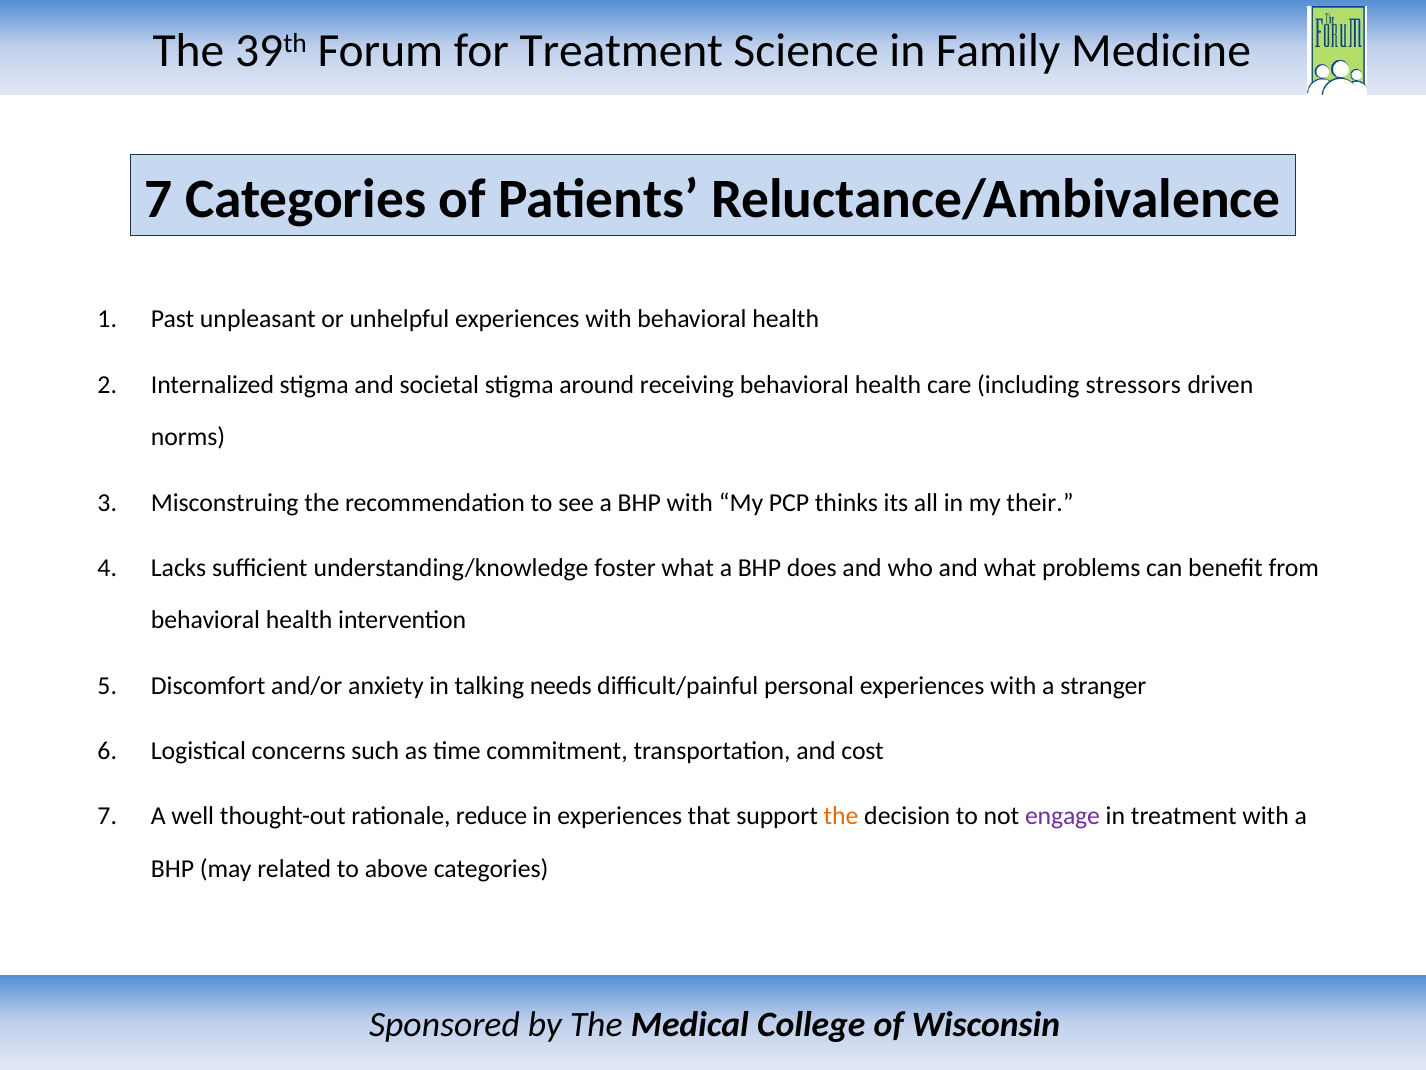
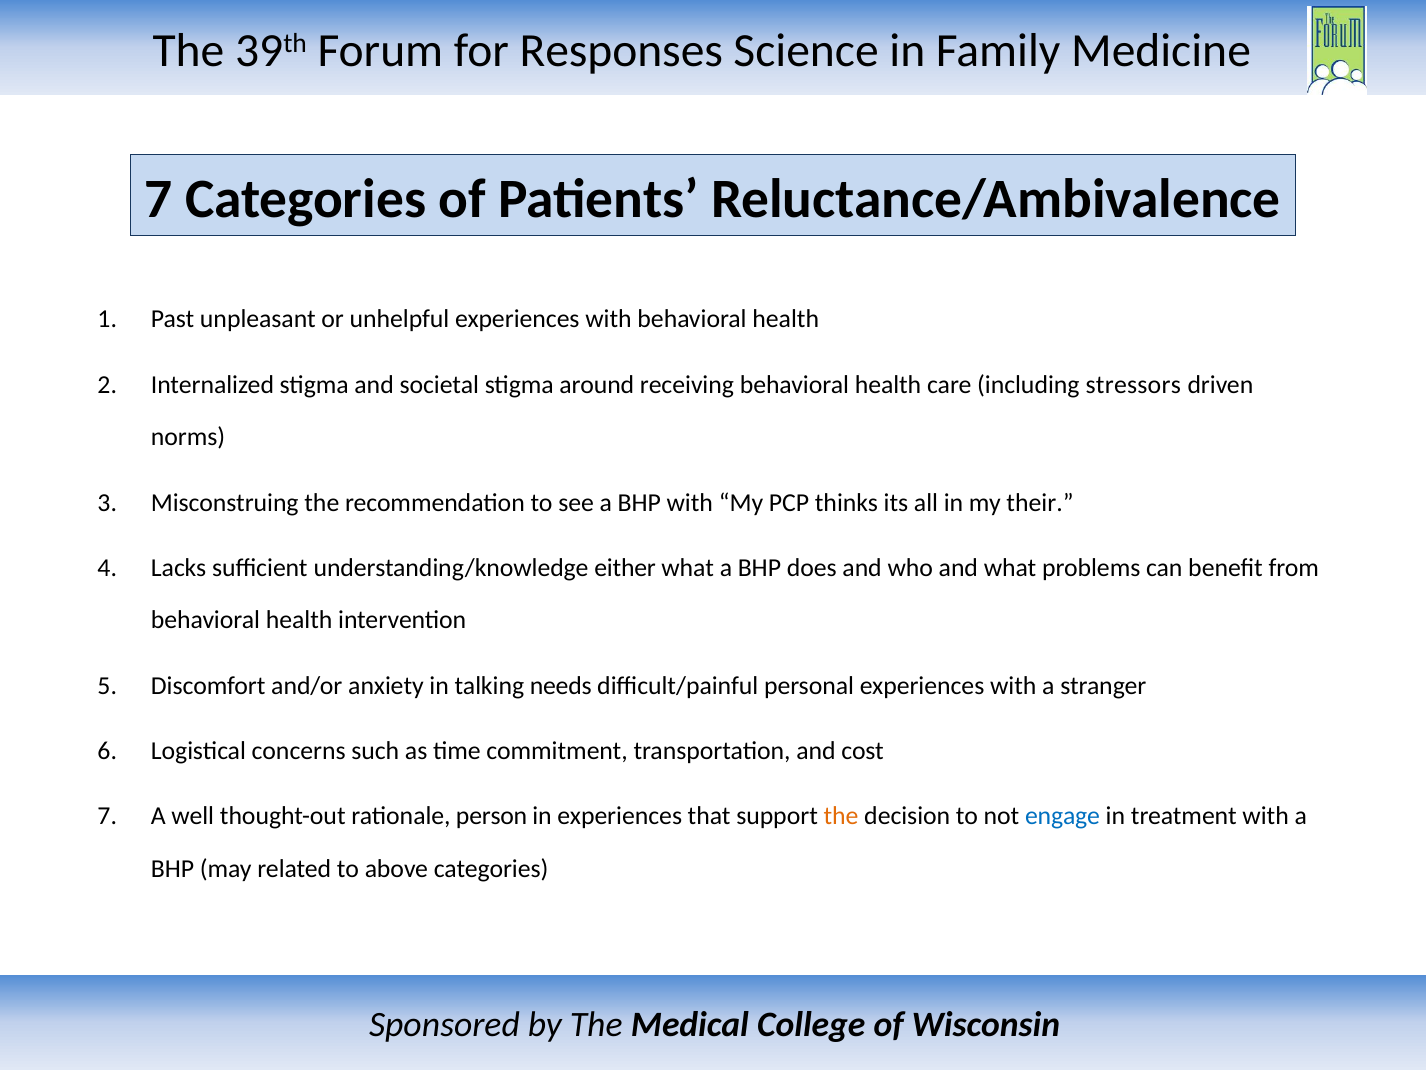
Treatment: Treatment -> Responses (621, 51)
foster: foster -> either (625, 568)
reduce: reduce -> person (492, 816)
engage colour: purple -> blue (1063, 816)
